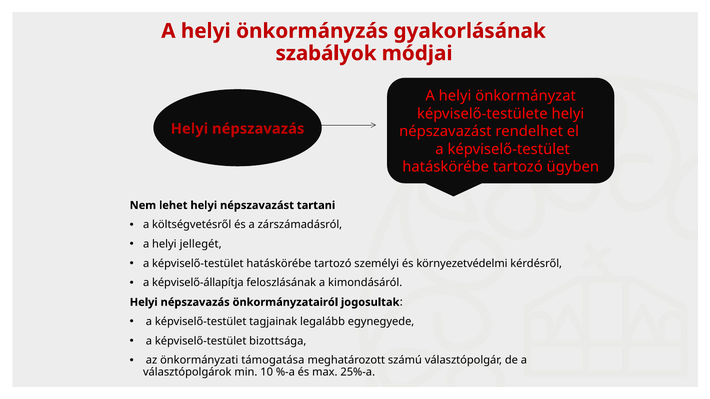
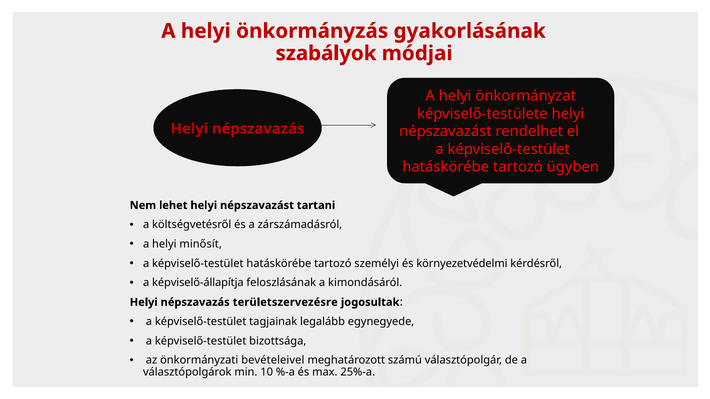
jellegét: jellegét -> minősít (201, 244)
önkormányzatairól: önkormányzatairól -> területszervezésre (285, 302)
támogatása: támogatása -> bevételeivel (273, 361)
